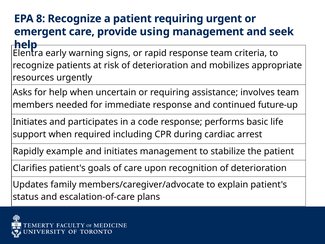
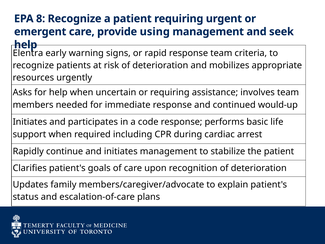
future-up: future-up -> would-up (278, 105)
example: example -> continue (65, 151)
